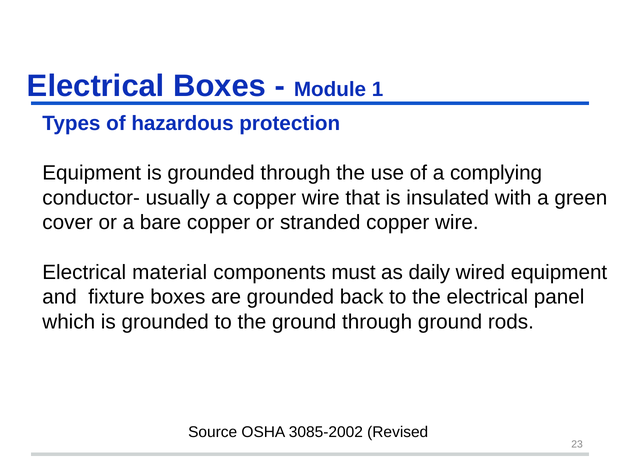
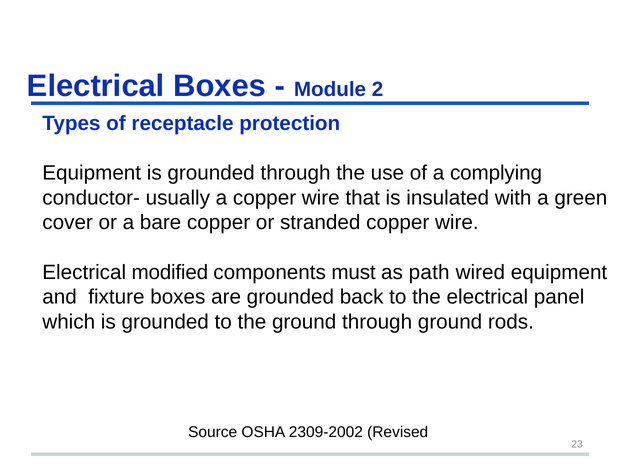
1: 1 -> 2 (378, 89)
hazardous: hazardous -> receptacle (183, 123)
material: material -> modified (170, 272)
daily: daily -> path (429, 272)
3085-2002: 3085-2002 -> 2309-2002 (326, 432)
